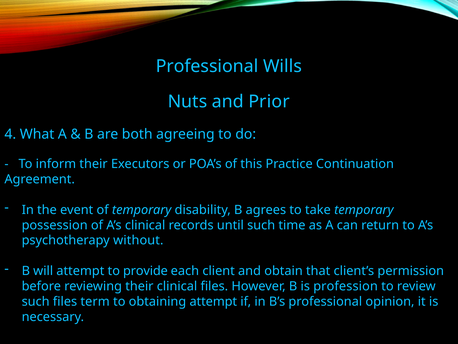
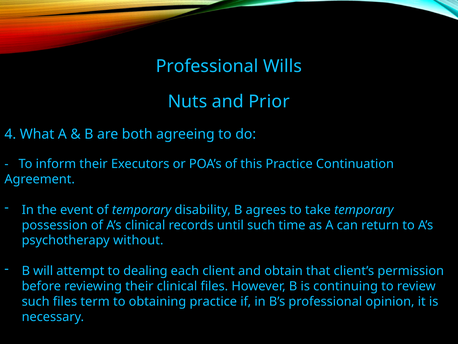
provide: provide -> dealing (145, 271)
profession: profession -> continuing (346, 286)
obtaining attempt: attempt -> practice (213, 301)
